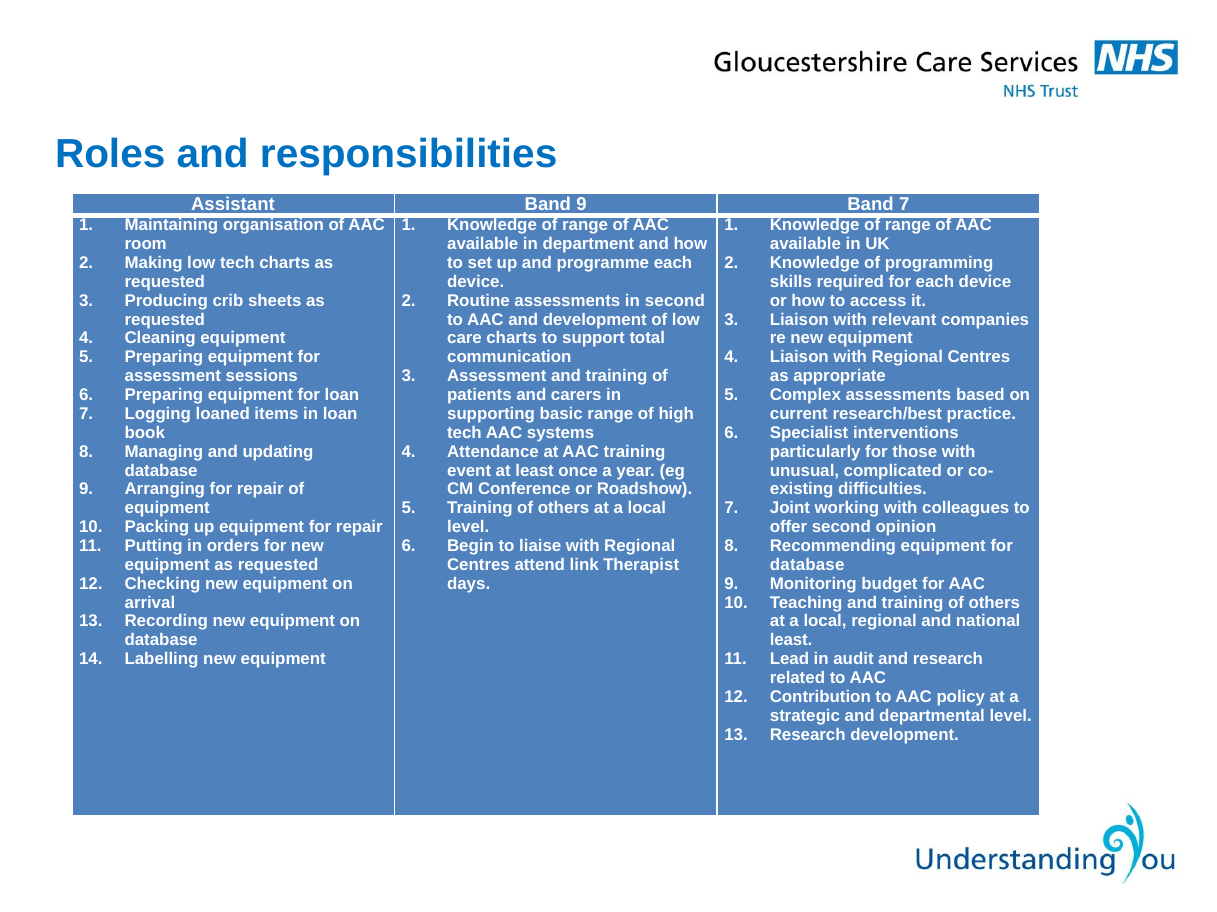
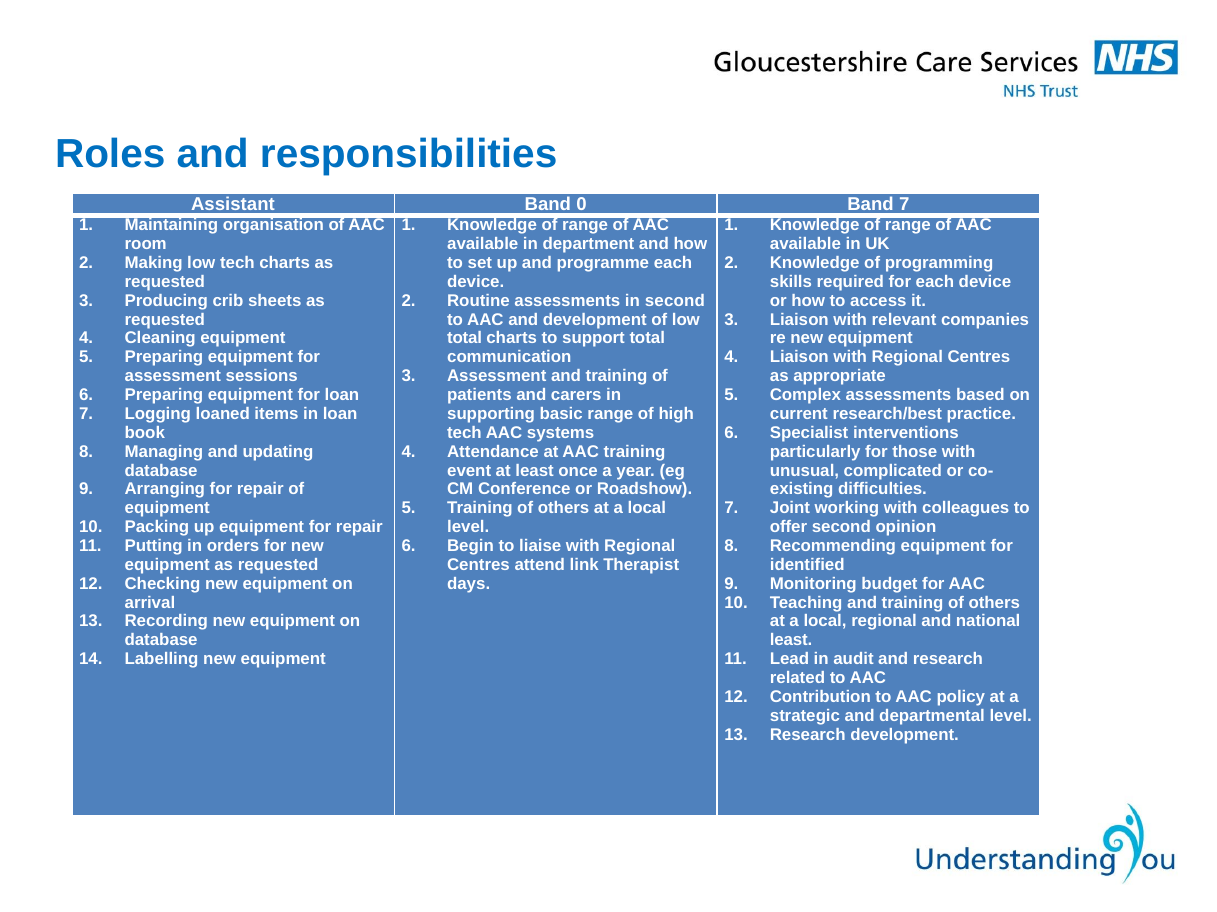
Band 9: 9 -> 0 (582, 204)
care: care -> total (465, 339)
database: database -> identified (807, 565)
